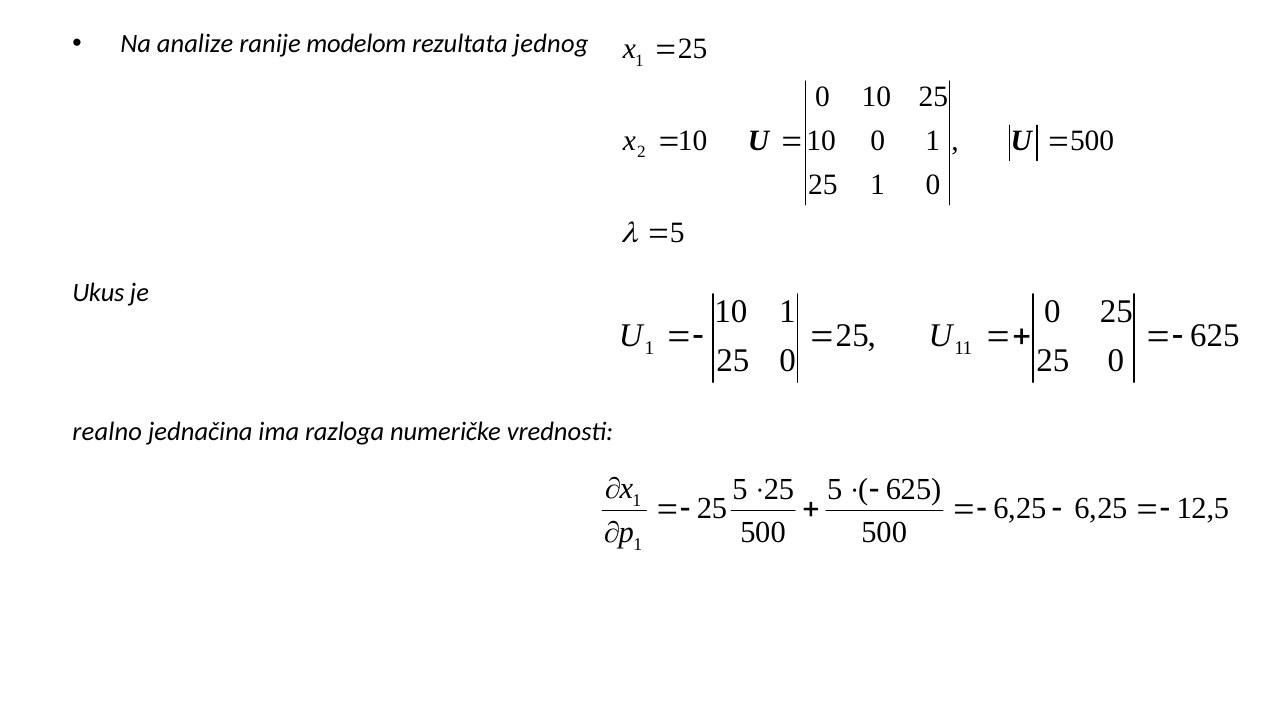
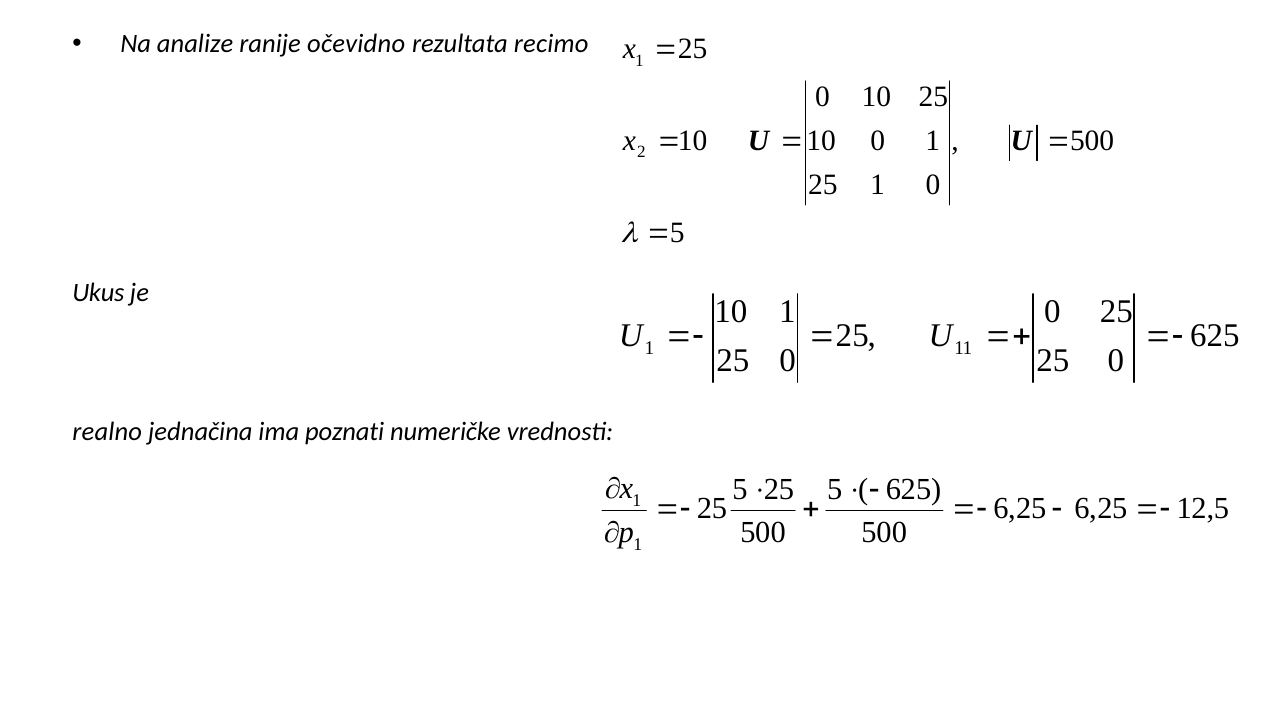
modelom: modelom -> očevidno (356, 44)
jednog: jednog -> recimo (551, 44)
razloga: razloga -> poznati (345, 432)
